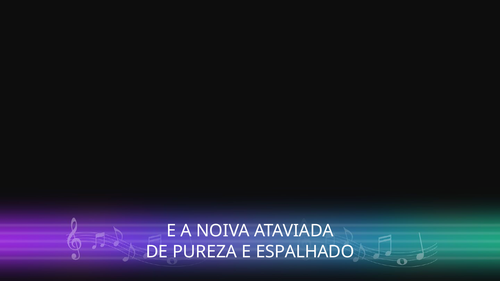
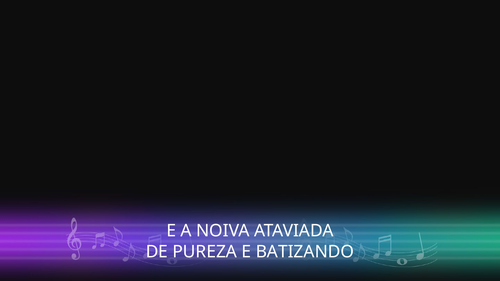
ESPALHADO: ESPALHADO -> BATIZANDO (305, 252)
